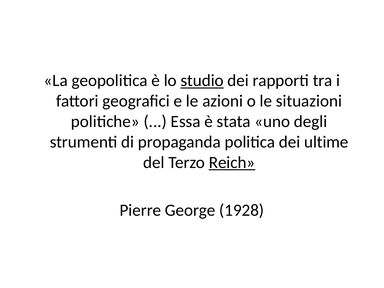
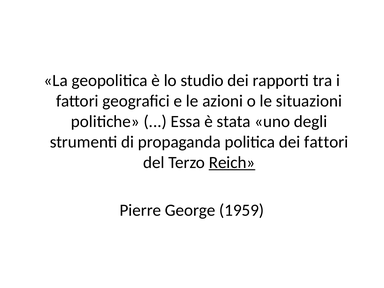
studio underline: present -> none (202, 81)
dei ultime: ultime -> fattori (326, 142)
1928: 1928 -> 1959 (242, 210)
